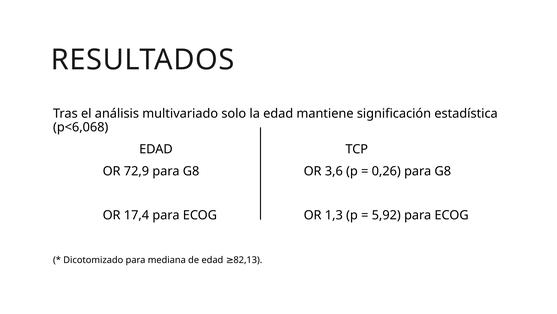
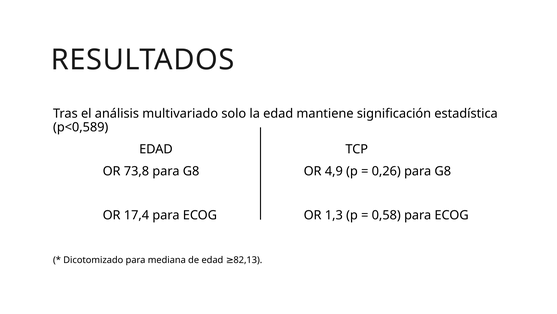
p<6,068: p<6,068 -> p<0,589 (81, 127)
72,9: 72,9 -> 73,8 (136, 171)
3,6: 3,6 -> 4,9 (334, 171)
5,92: 5,92 -> 0,58 (386, 215)
